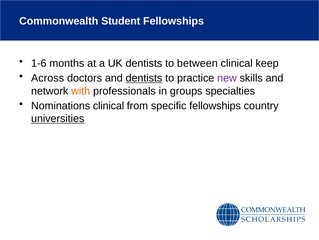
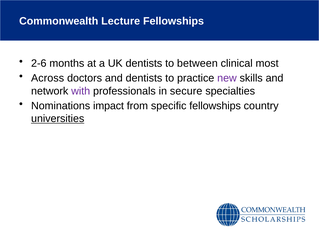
Student: Student -> Lecture (121, 21)
1-6: 1-6 -> 2-6 (39, 63)
keep: keep -> most (267, 63)
dentists underline: present -> none (144, 78)
with colour: orange -> purple (81, 91)
groups: groups -> secure (186, 91)
Nominations clinical: clinical -> impact (109, 106)
